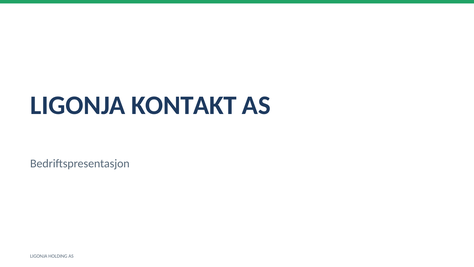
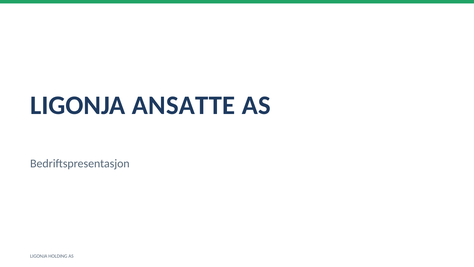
KONTAKT: KONTAKT -> ANSATTE (184, 105)
